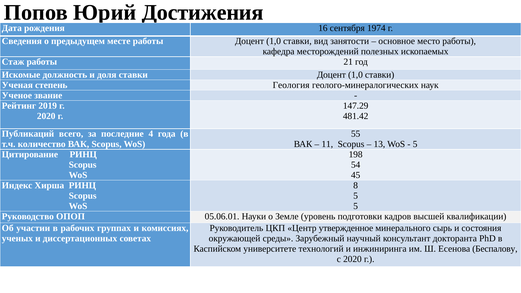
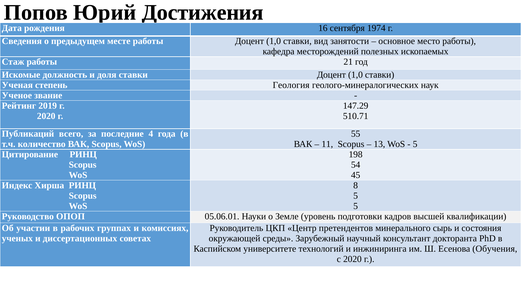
481.42: 481.42 -> 510.71 (356, 116)
утвержденное: утвержденное -> претендентов (346, 228)
Беспалову: Беспалову -> Обучения (495, 249)
